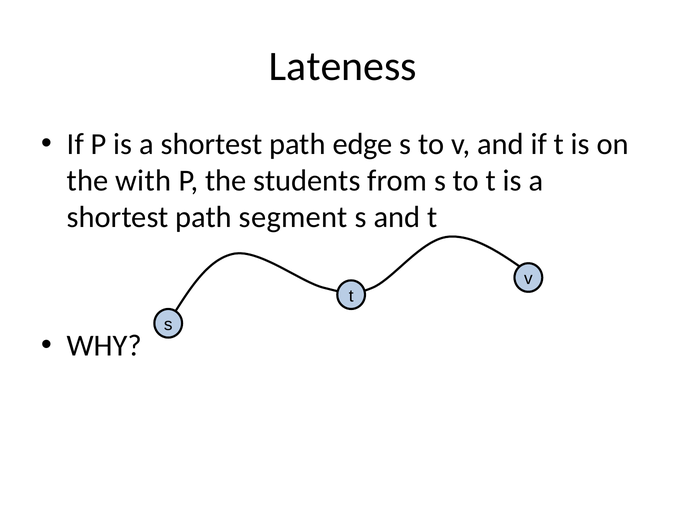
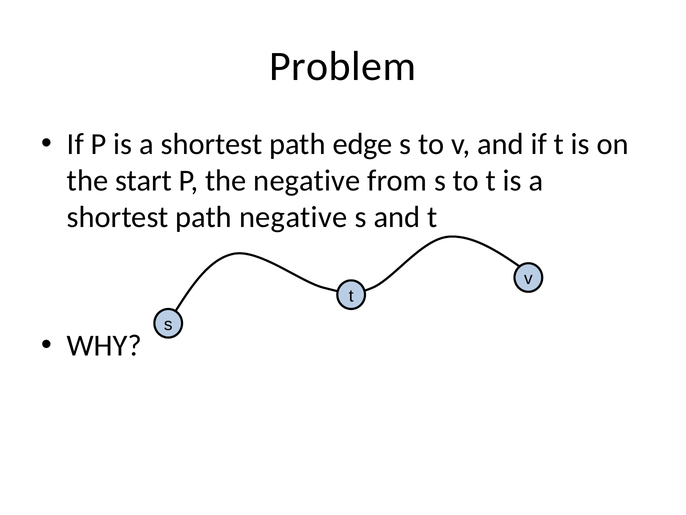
Lateness: Lateness -> Problem (343, 66)
with: with -> start (144, 181)
the students: students -> negative (307, 181)
path segment: segment -> negative (293, 217)
